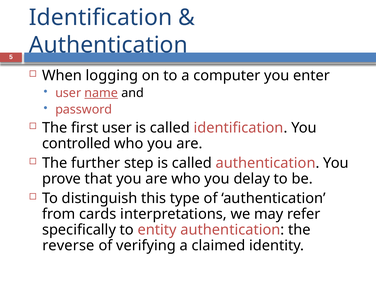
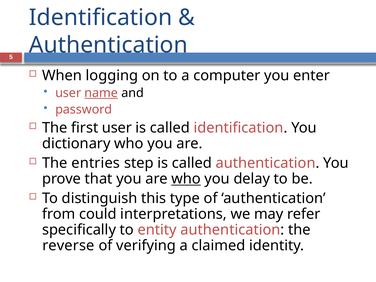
controlled: controlled -> dictionary (76, 144)
further: further -> entries (96, 163)
who underline: none -> present (186, 179)
cards: cards -> could (98, 214)
